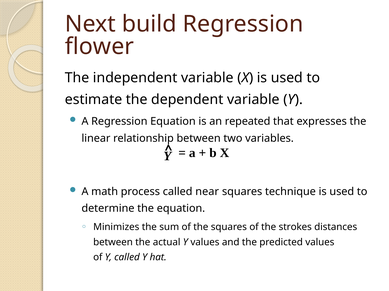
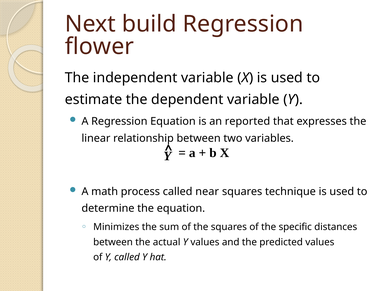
repeated: repeated -> reported (248, 122)
strokes: strokes -> specific (295, 228)
